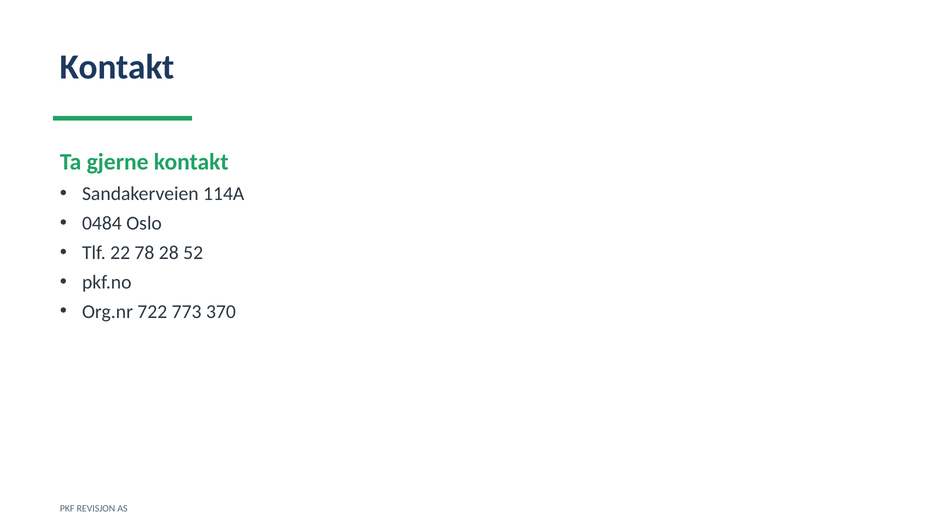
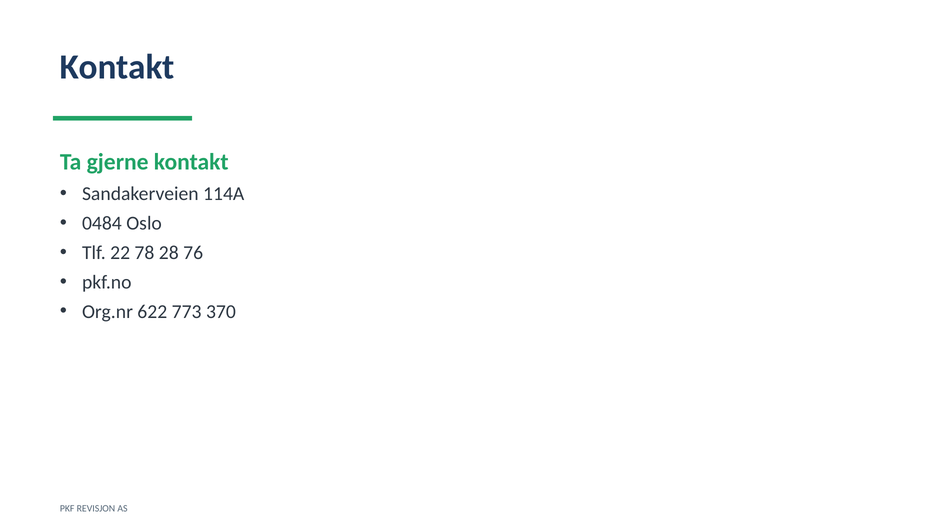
52: 52 -> 76 (193, 253)
722: 722 -> 622 (152, 312)
